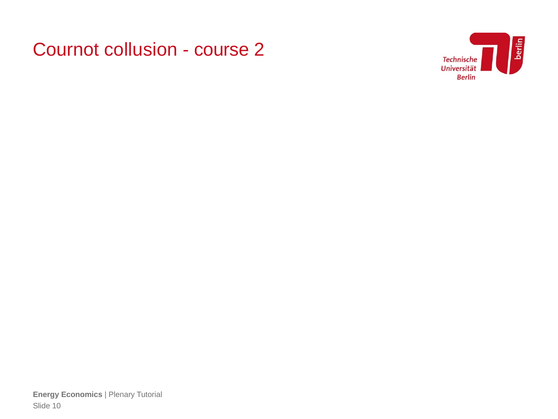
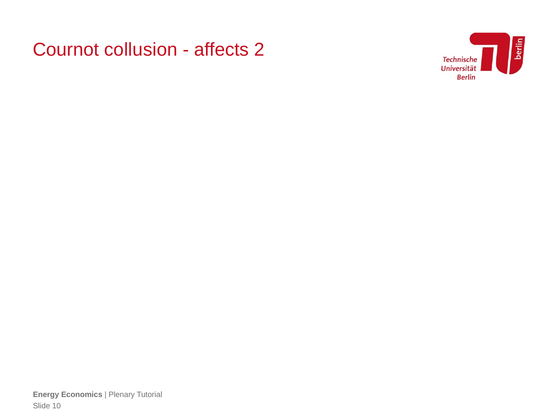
course: course -> affects (222, 50)
